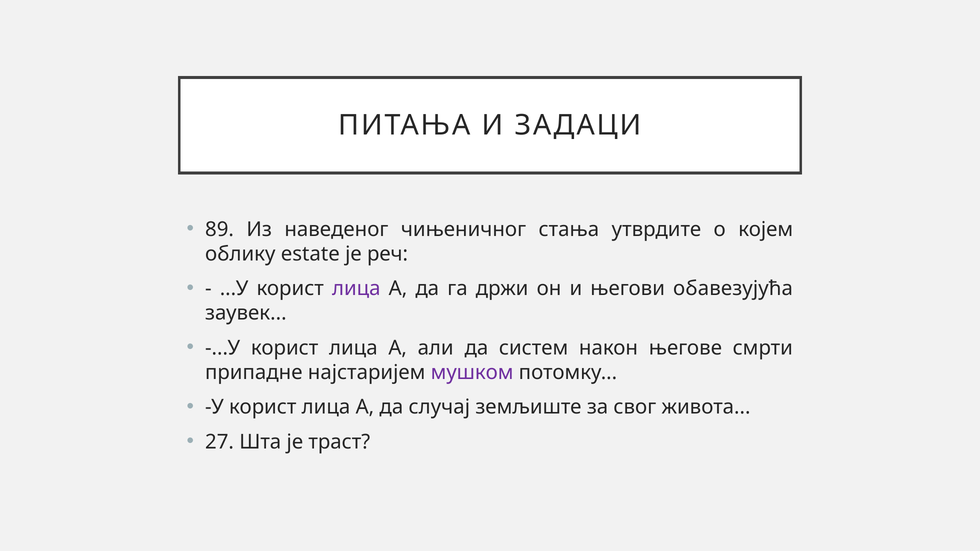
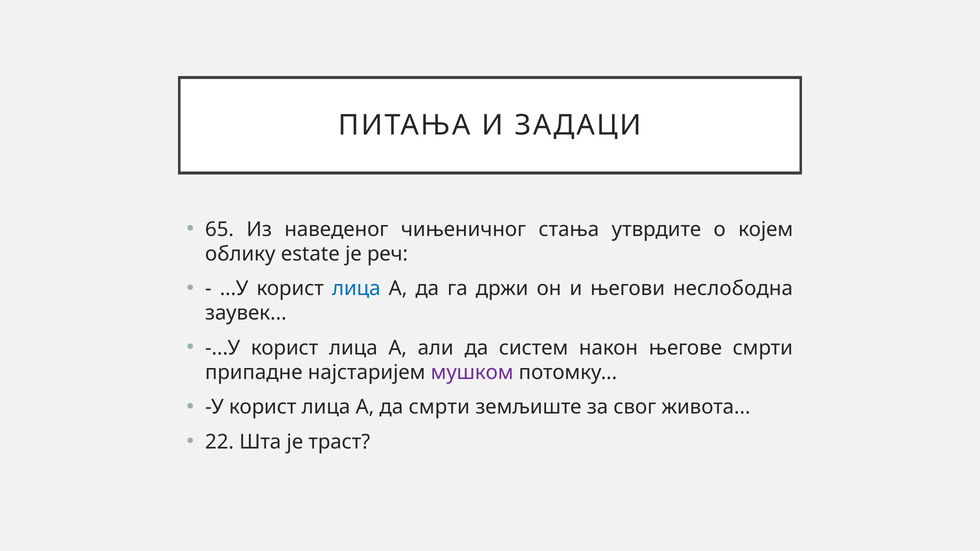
89: 89 -> 65 (220, 229)
лица colour: purple -> blue (356, 289)
обавезујућа: обавезујућа -> неслободна (733, 289)
да случај: случај -> смрти (439, 407)
27: 27 -> 22 (220, 442)
